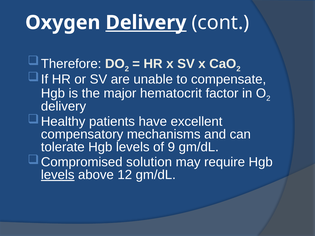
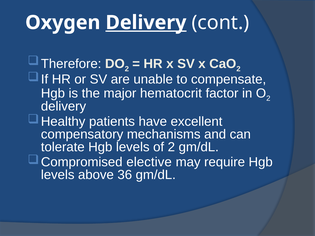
of 9: 9 -> 2 (171, 147)
solution: solution -> elective (149, 162)
levels underline: present -> none (58, 175)
12: 12 -> 36 (125, 175)
